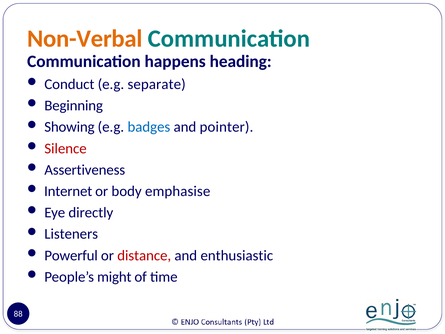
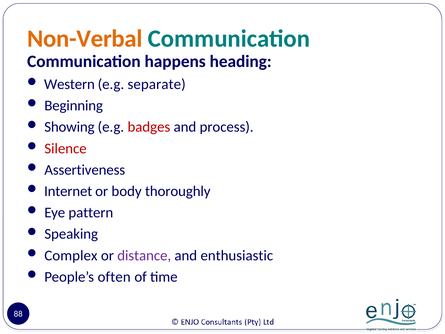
Conduct: Conduct -> Western (69, 84)
badges colour: blue -> red (149, 127)
pointer: pointer -> process (227, 127)
emphasise: emphasise -> thoroughly (178, 191)
directly: directly -> pattern (91, 213)
Listeners: Listeners -> Speaking (71, 234)
Powerful: Powerful -> Complex (71, 255)
distance colour: red -> purple (144, 255)
might: might -> often (114, 277)
